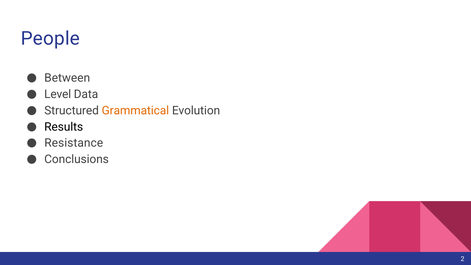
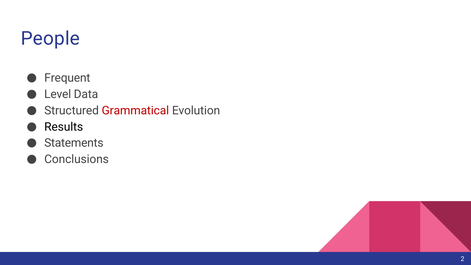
Between: Between -> Frequent (67, 78)
Grammatical colour: orange -> red (135, 111)
Resistance: Resistance -> Statements (74, 143)
